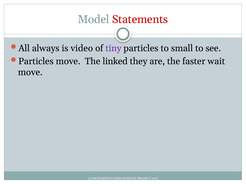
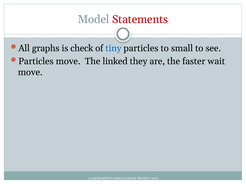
always: always -> graphs (46, 48)
video: video -> check (82, 48)
tiny colour: purple -> blue (113, 48)
